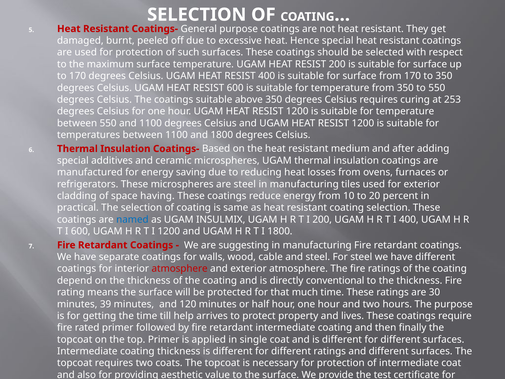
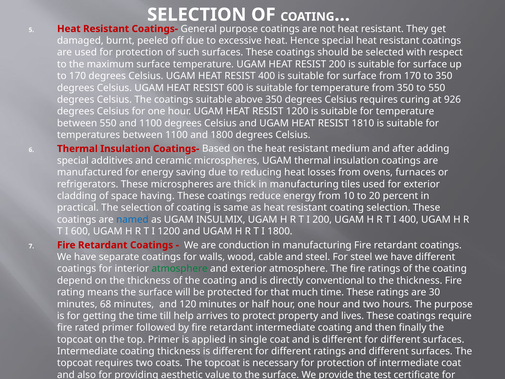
253: 253 -> 926 (452, 100)
1200: 1200 -> 1810 (363, 123)
are steel: steel -> thick (245, 184)
suggesting: suggesting -> conduction (244, 245)
atmosphere colour: red -> green (180, 269)
39: 39 -> 68 (106, 304)
